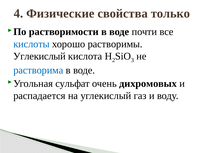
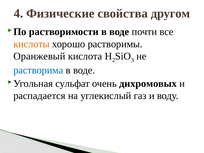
только: только -> другом (170, 13)
кислоты colour: blue -> orange (31, 44)
Углекислый: Углекислый -> Оранжевый (39, 56)
